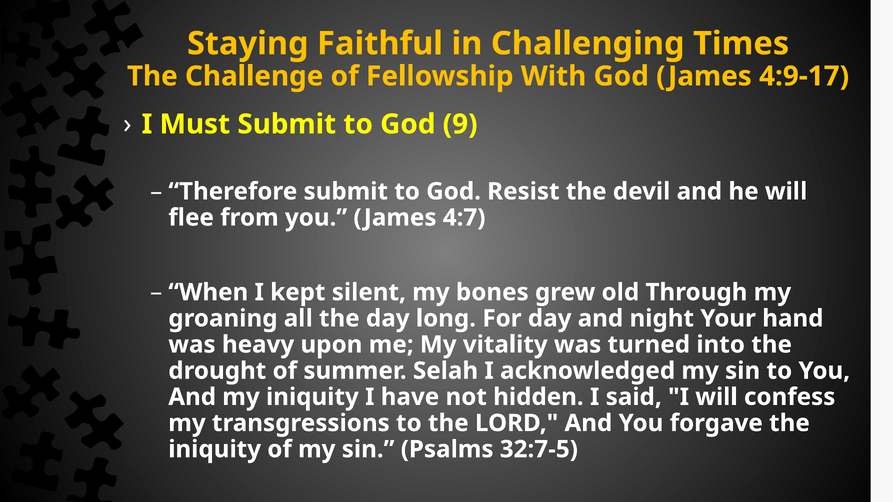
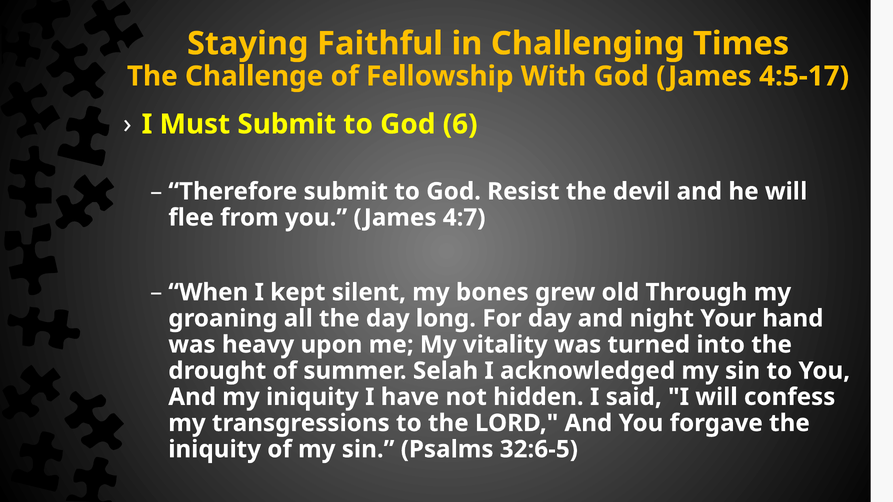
4:9-17: 4:9-17 -> 4:5-17 (804, 76)
9: 9 -> 6 (460, 124)
32:7-5: 32:7-5 -> 32:6-5 (539, 450)
